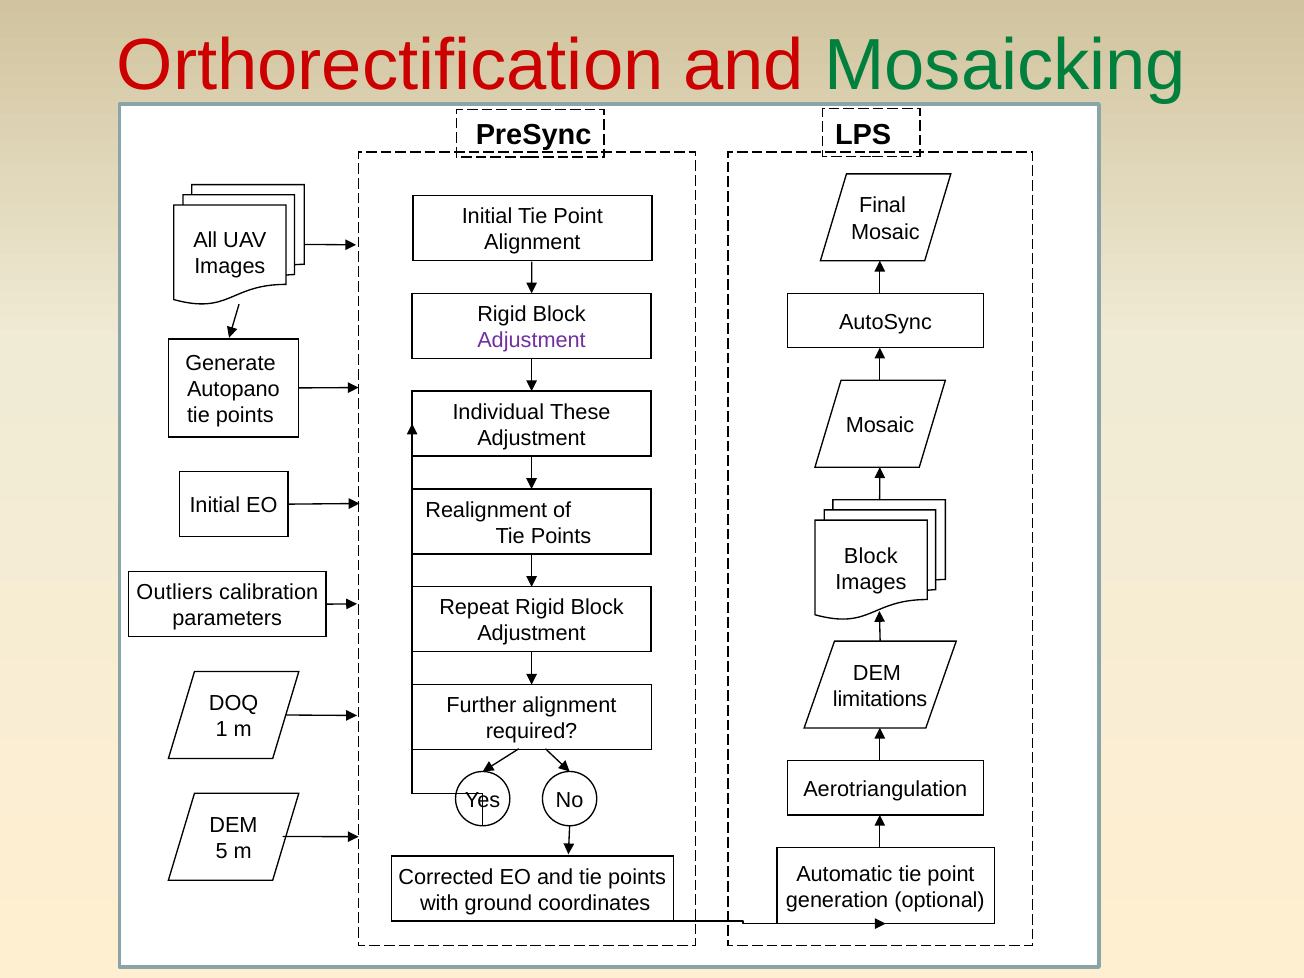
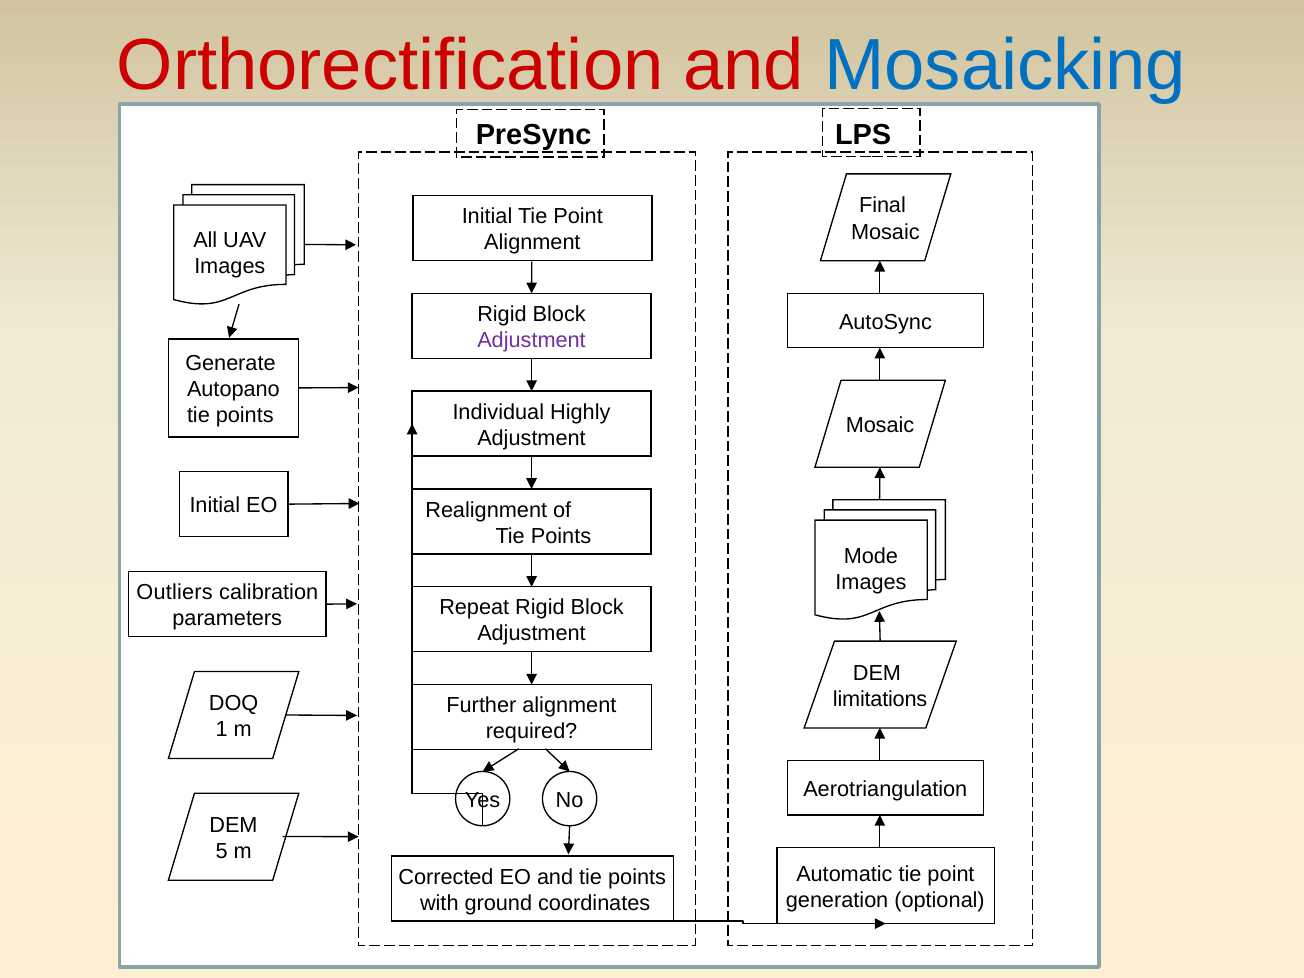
Mosaicking colour: green -> blue (1005, 66)
These: These -> Highly (580, 412)
Block: Block -> Mode (871, 556)
